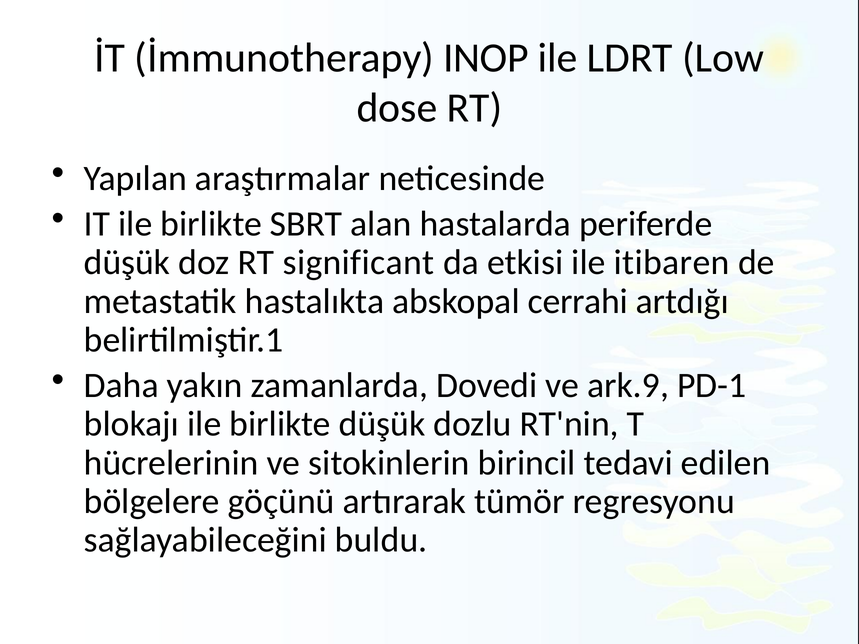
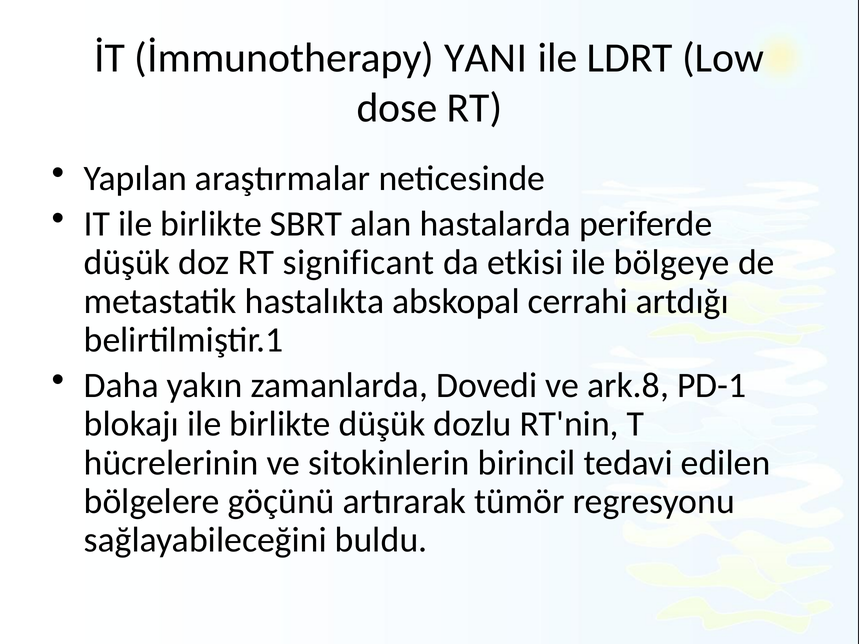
INOP: INOP -> YANI (486, 58)
itibaren: itibaren -> bölgeye (672, 263)
ark.9: ark.9 -> ark.8 (628, 386)
